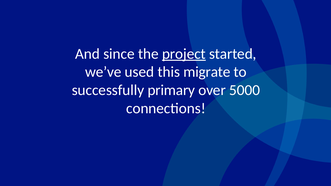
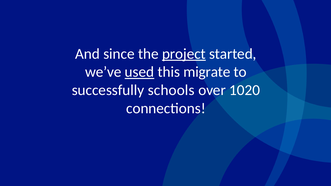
used underline: none -> present (139, 72)
primary: primary -> schools (171, 90)
5000: 5000 -> 1020 (245, 90)
